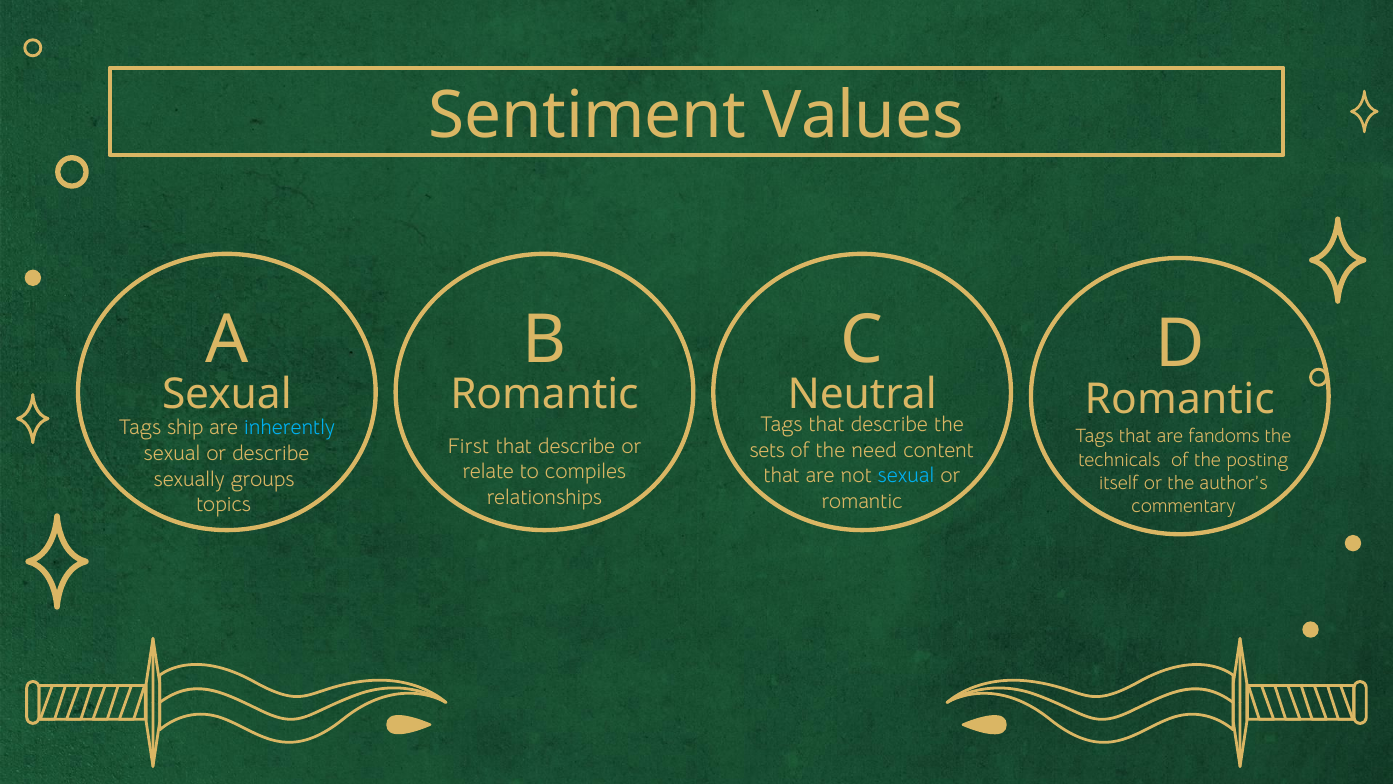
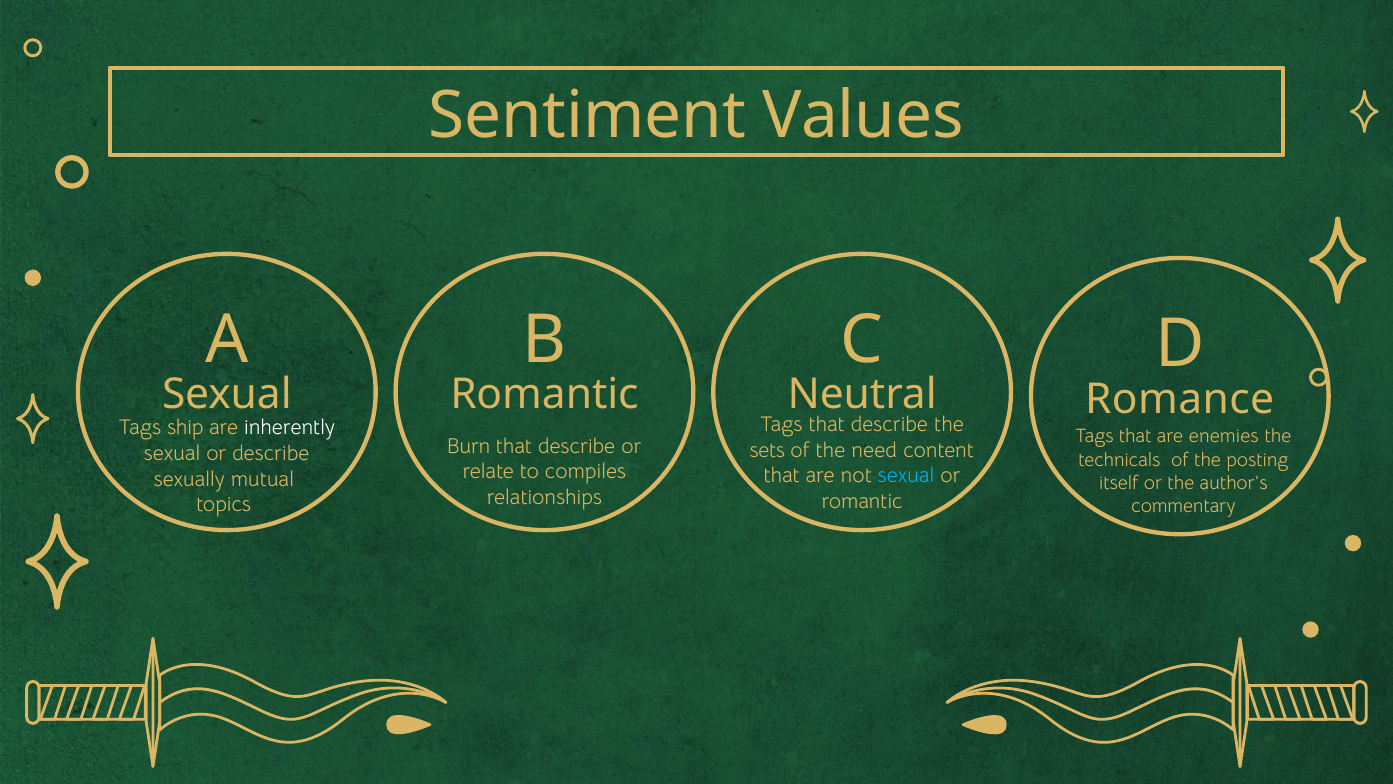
Romantic: Romantic -> Romance (1180, 399)
inherently colour: light blue -> white (290, 428)
fandoms: fandoms -> enemies (1224, 436)
First: First -> Burn (469, 446)
groups: groups -> mutual (262, 479)
